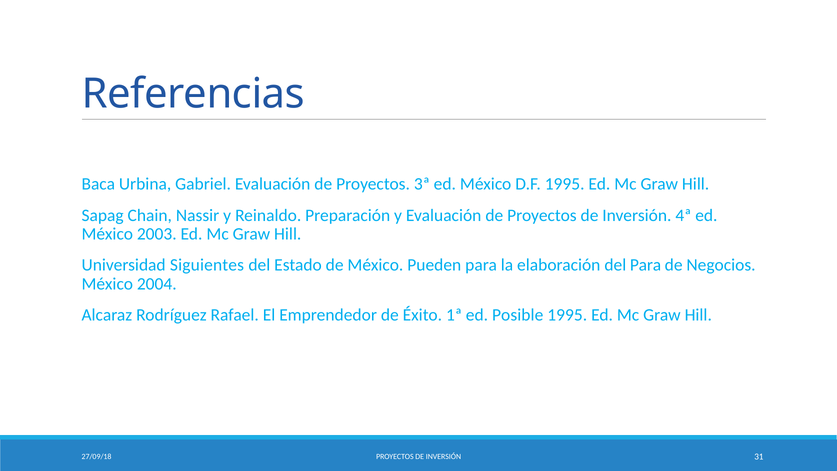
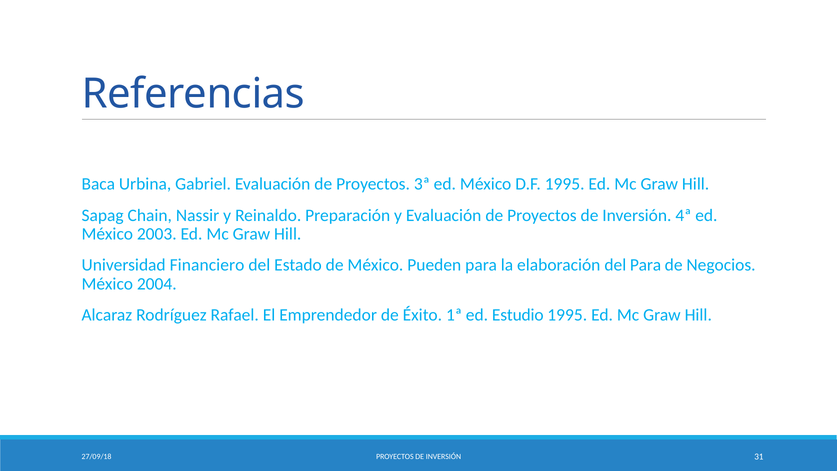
Siguientes: Siguientes -> Financiero (207, 265)
Posible: Posible -> Estudio (518, 315)
